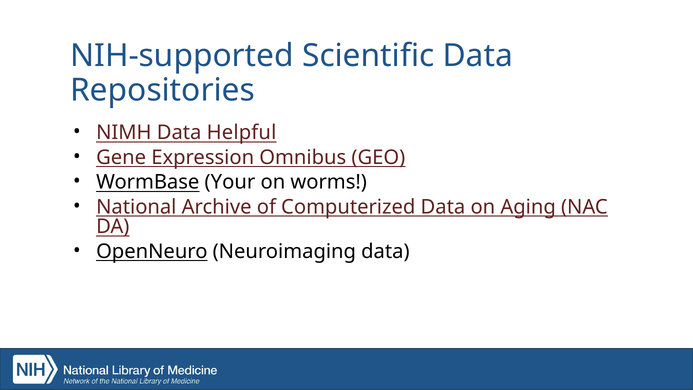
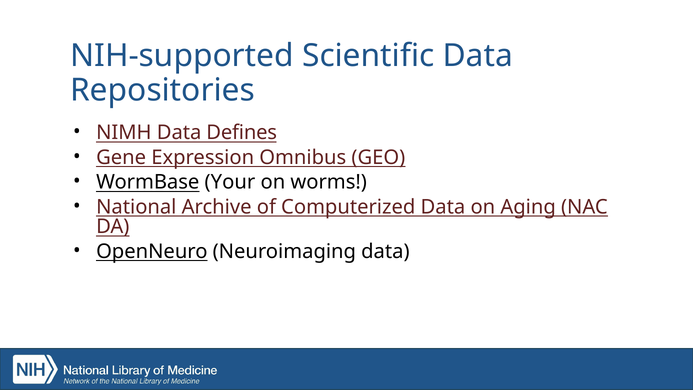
Helpful: Helpful -> Defines (242, 133)
